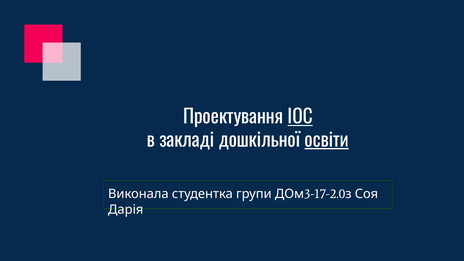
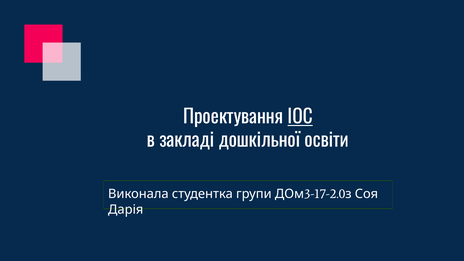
освіти underline: present -> none (327, 140)
